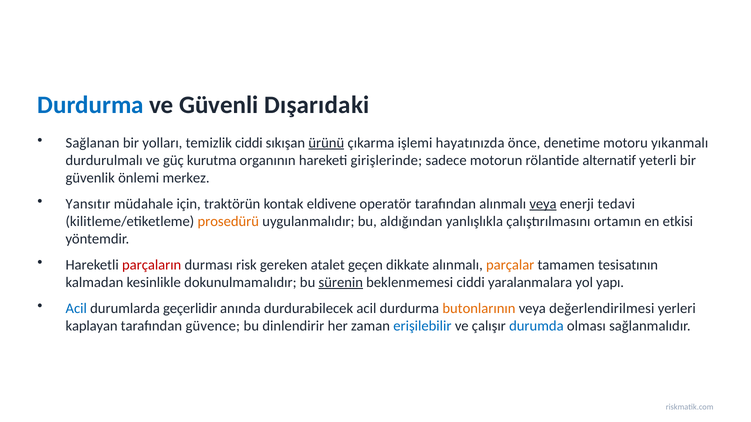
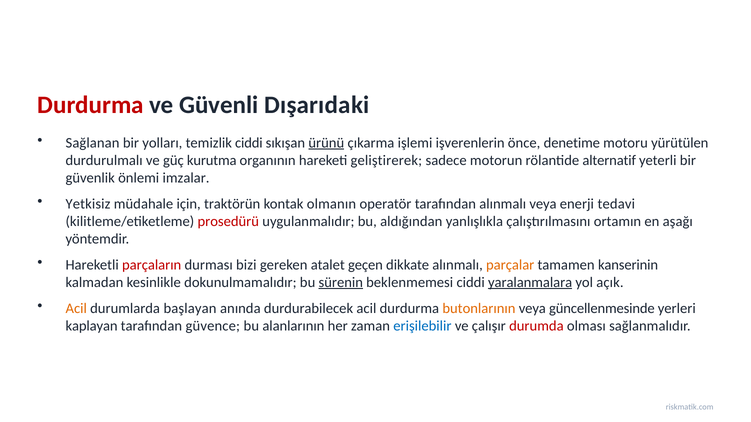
Durdurma colour: blue -> red (91, 105)
hayatınızda: hayatınızda -> işverenlerin (470, 143)
yıkanmalı: yıkanmalı -> yürütülen (680, 143)
girişlerinde: girişlerinde -> geliştirerek (386, 161)
merkez: merkez -> imzalar (186, 178)
Yansıtır: Yansıtır -> Yetkisiz (88, 204)
eldivene: eldivene -> olmanın (331, 204)
veya underline: present -> none (543, 204)
prosedürü colour: orange -> red (228, 222)
etkisi: etkisi -> aşağı (678, 222)
risk: risk -> bizi (246, 265)
tesisatının: tesisatının -> kanserinin (628, 265)
yaralanmalara underline: none -> present (530, 283)
yapı: yapı -> açık (610, 283)
Acil colour: blue -> orange (76, 309)
geçerlidir: geçerlidir -> başlayan (190, 309)
değerlendirilmesi: değerlendirilmesi -> güncellenmesinde (602, 309)
dinlendirir: dinlendirir -> alanlarının (293, 326)
durumda colour: blue -> red (536, 326)
